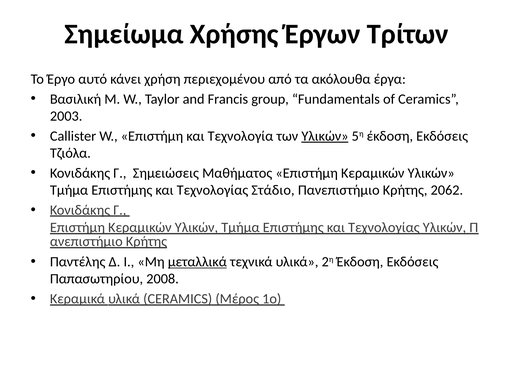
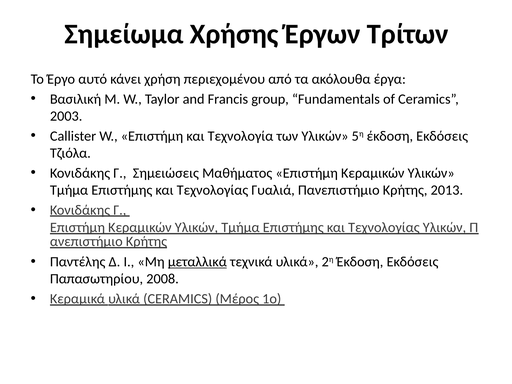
Υλικών underline: present -> none (325, 136)
Στάδιο: Στάδιο -> Γυαλιά (273, 190)
2062: 2062 -> 2013 (447, 190)
